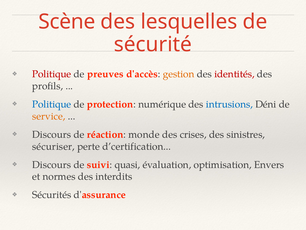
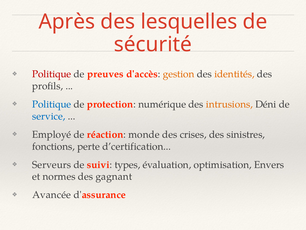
Scène: Scène -> Après (67, 22)
identités colour: red -> orange (234, 74)
intrusions colour: blue -> orange (229, 104)
service colour: orange -> blue (49, 116)
Discours: Discours -> Employé (52, 134)
sécuriser: sécuriser -> fonctions (53, 146)
Discours: Discours -> Serveurs (52, 164)
quasi: quasi -> types (127, 164)
interdits: interdits -> gagnant (114, 176)
Sécurités: Sécurités -> Avancée (52, 195)
